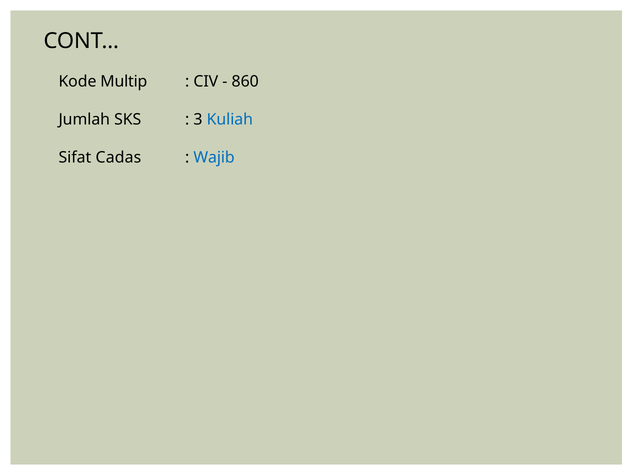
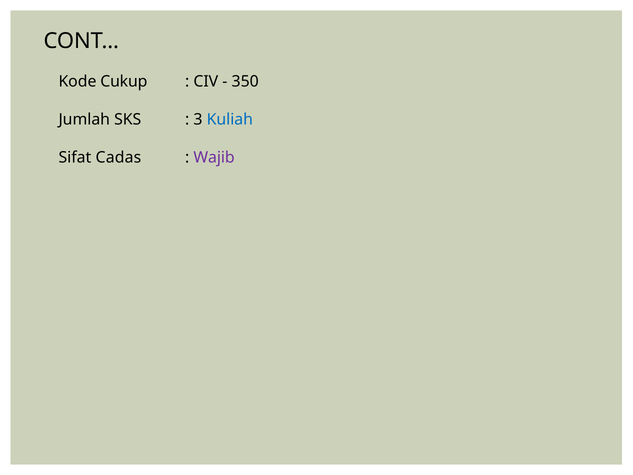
Multip: Multip -> Cukup (124, 82)
860: 860 -> 350 (245, 82)
Wajib colour: blue -> purple (214, 158)
